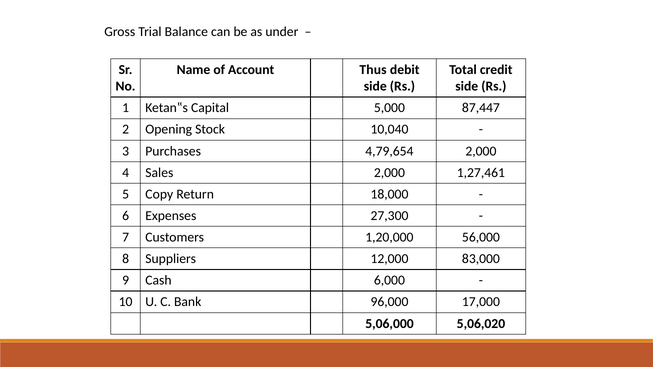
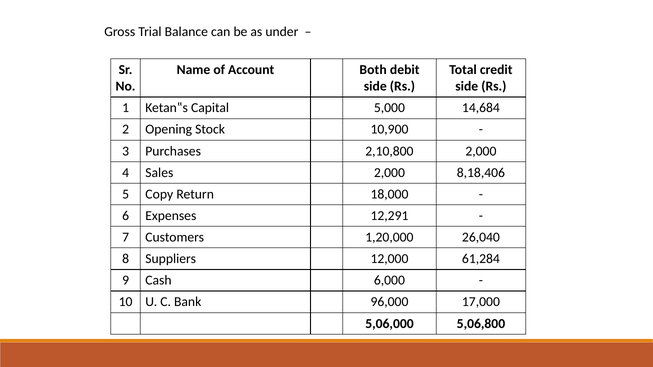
Thus: Thus -> Both (373, 70)
87,447: 87,447 -> 14,684 (481, 108)
10,040: 10,040 -> 10,900 (389, 130)
4,79,654: 4,79,654 -> 2,10,800 (389, 151)
1,27,461: 1,27,461 -> 8,18,406 (481, 173)
27,300: 27,300 -> 12,291 (389, 216)
56,000: 56,000 -> 26,040 (481, 237)
83,000: 83,000 -> 61,284 (481, 259)
5,06,020: 5,06,020 -> 5,06,800 (481, 324)
